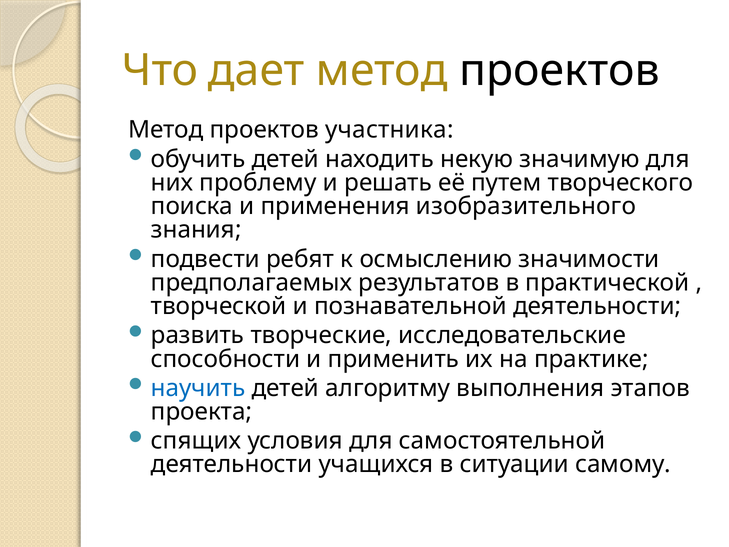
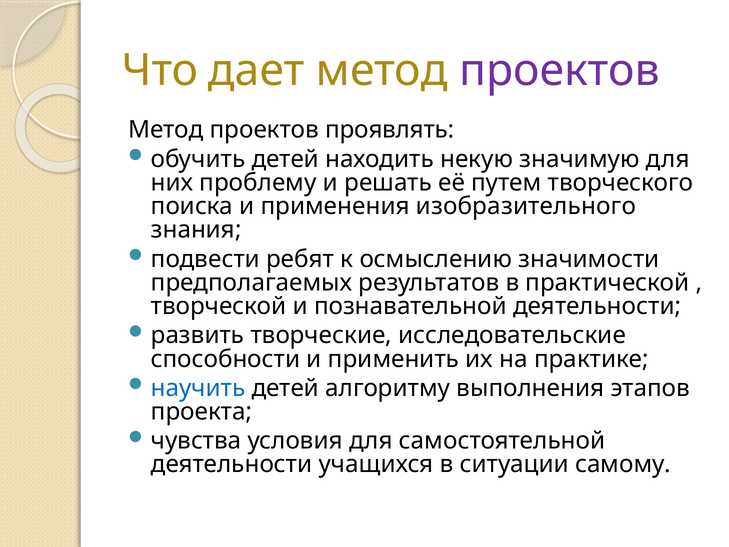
проектов colour: black -> purple (560, 71)
участника: участника -> проявлять (390, 130)
спящих: спящих -> чувства (196, 441)
